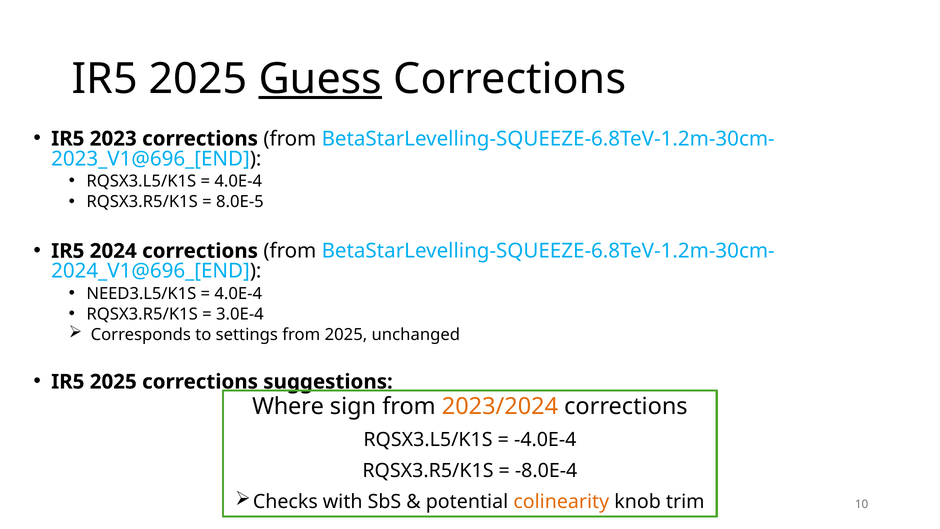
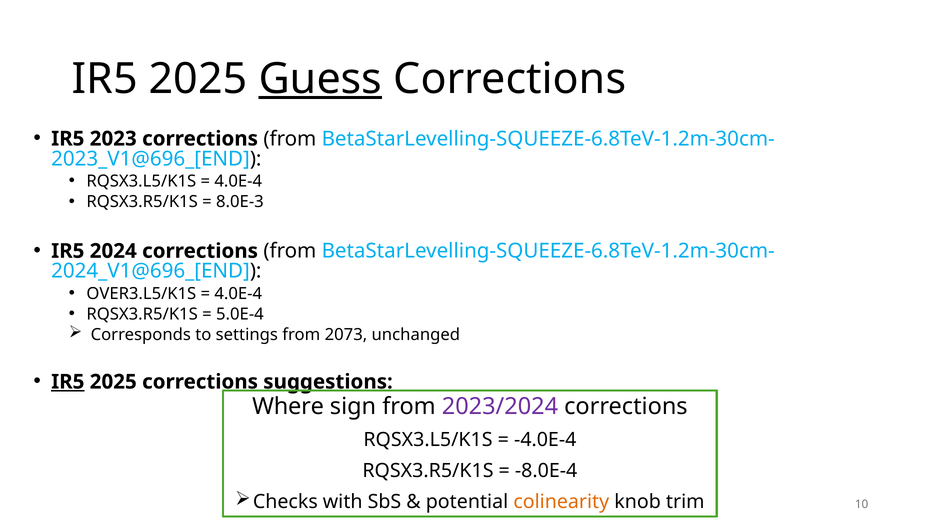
8.0E-5: 8.0E-5 -> 8.0E-3 (240, 202)
NEED3.L5/K1S: NEED3.L5/K1S -> OVER3.L5/K1S (141, 294)
3.0E-4: 3.0E-4 -> 5.0E-4 (240, 314)
from 2025: 2025 -> 2073 (346, 335)
IR5 underline: none -> present (68, 382)
2023/2024 colour: orange -> purple (500, 406)
